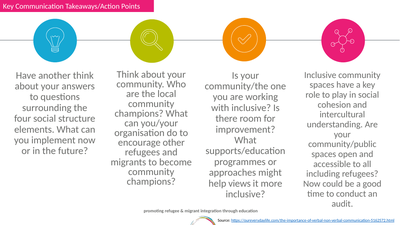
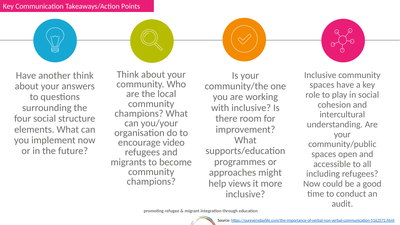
other: other -> video (174, 143)
